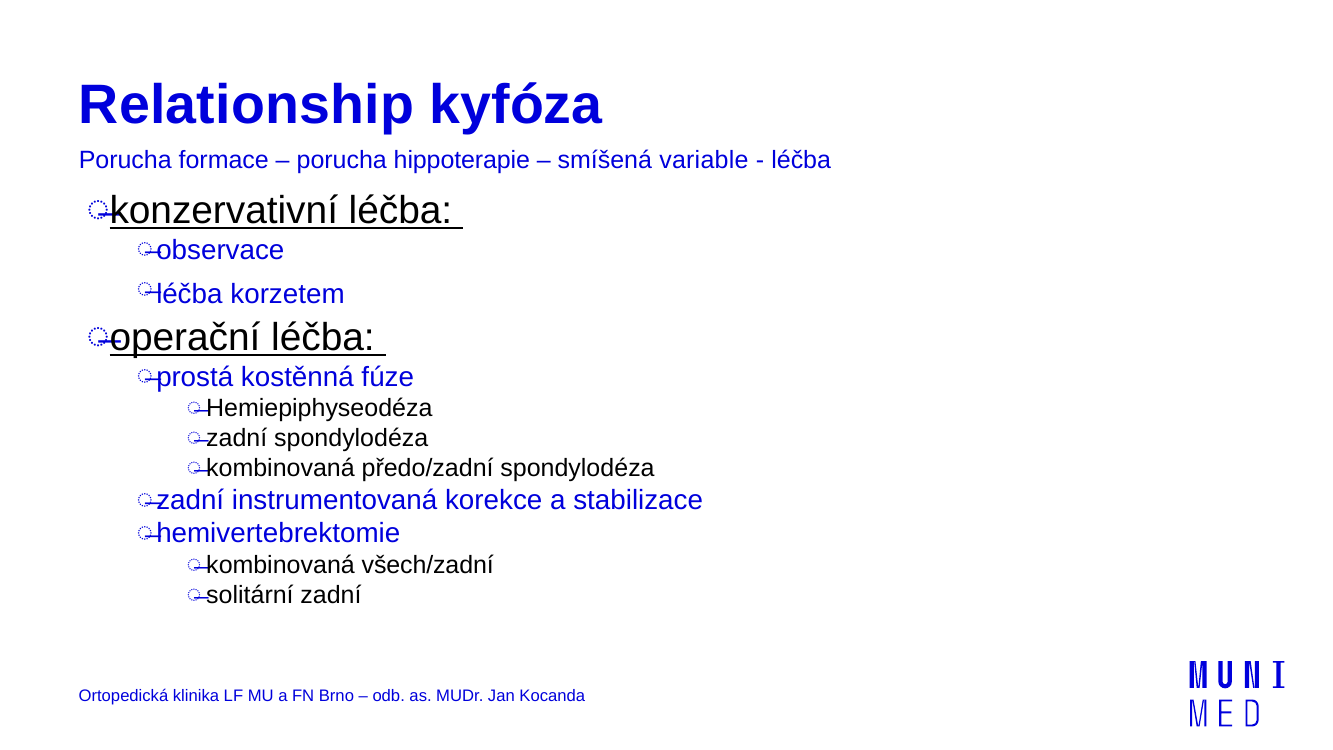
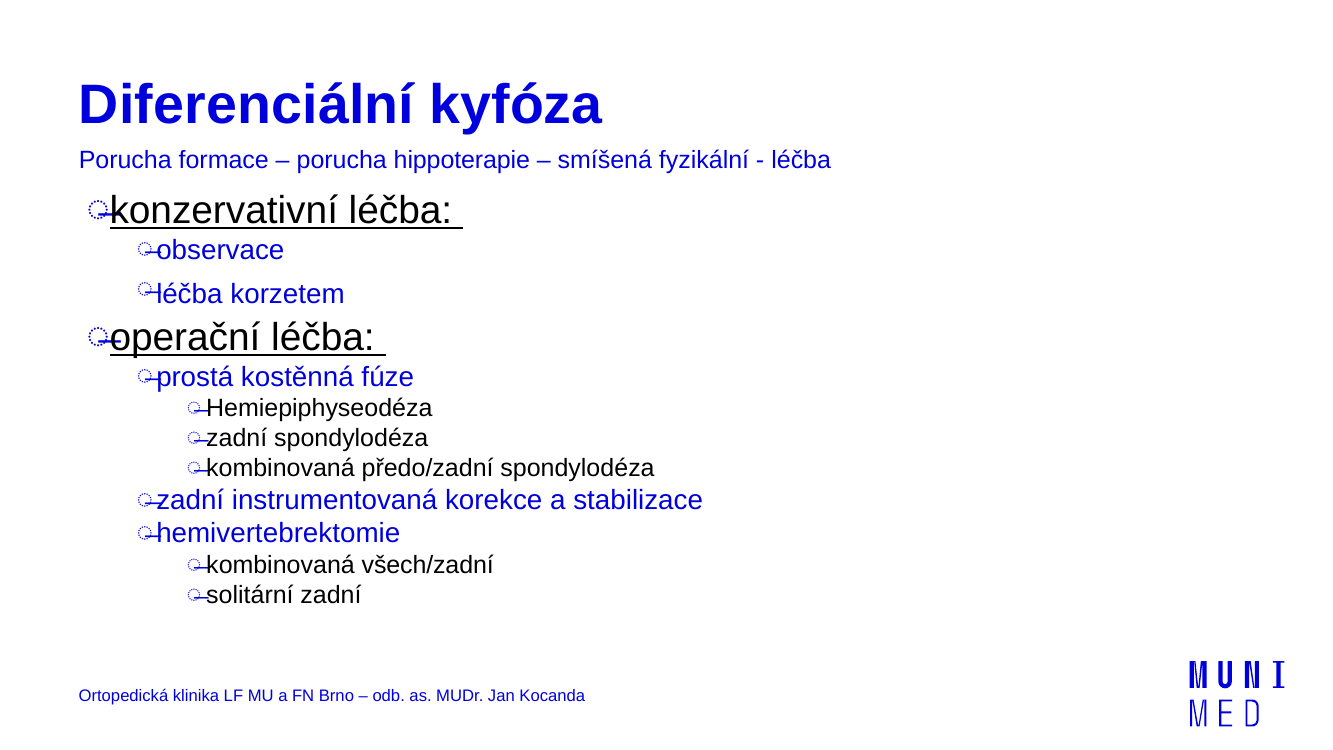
Relationship: Relationship -> Diferenciální (246, 105)
variable: variable -> fyzikální (704, 160)
